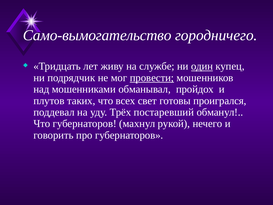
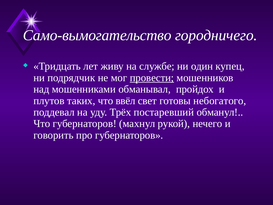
один underline: present -> none (202, 66)
всех: всех -> ввёл (126, 101)
проигрался: проигрался -> небогатого (220, 101)
